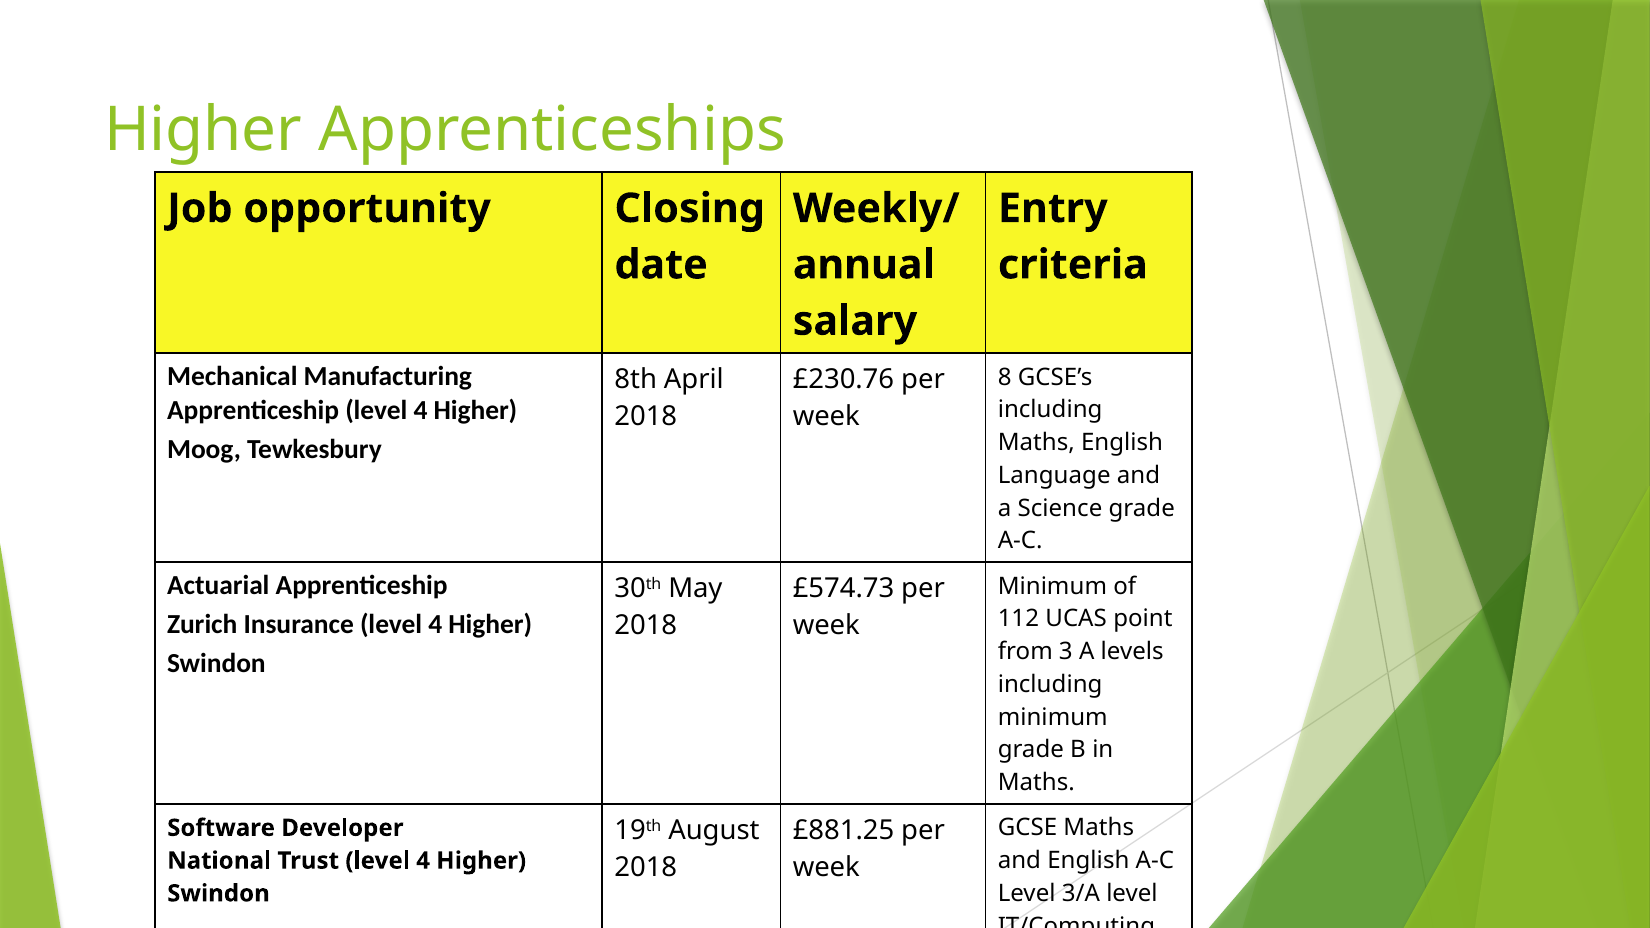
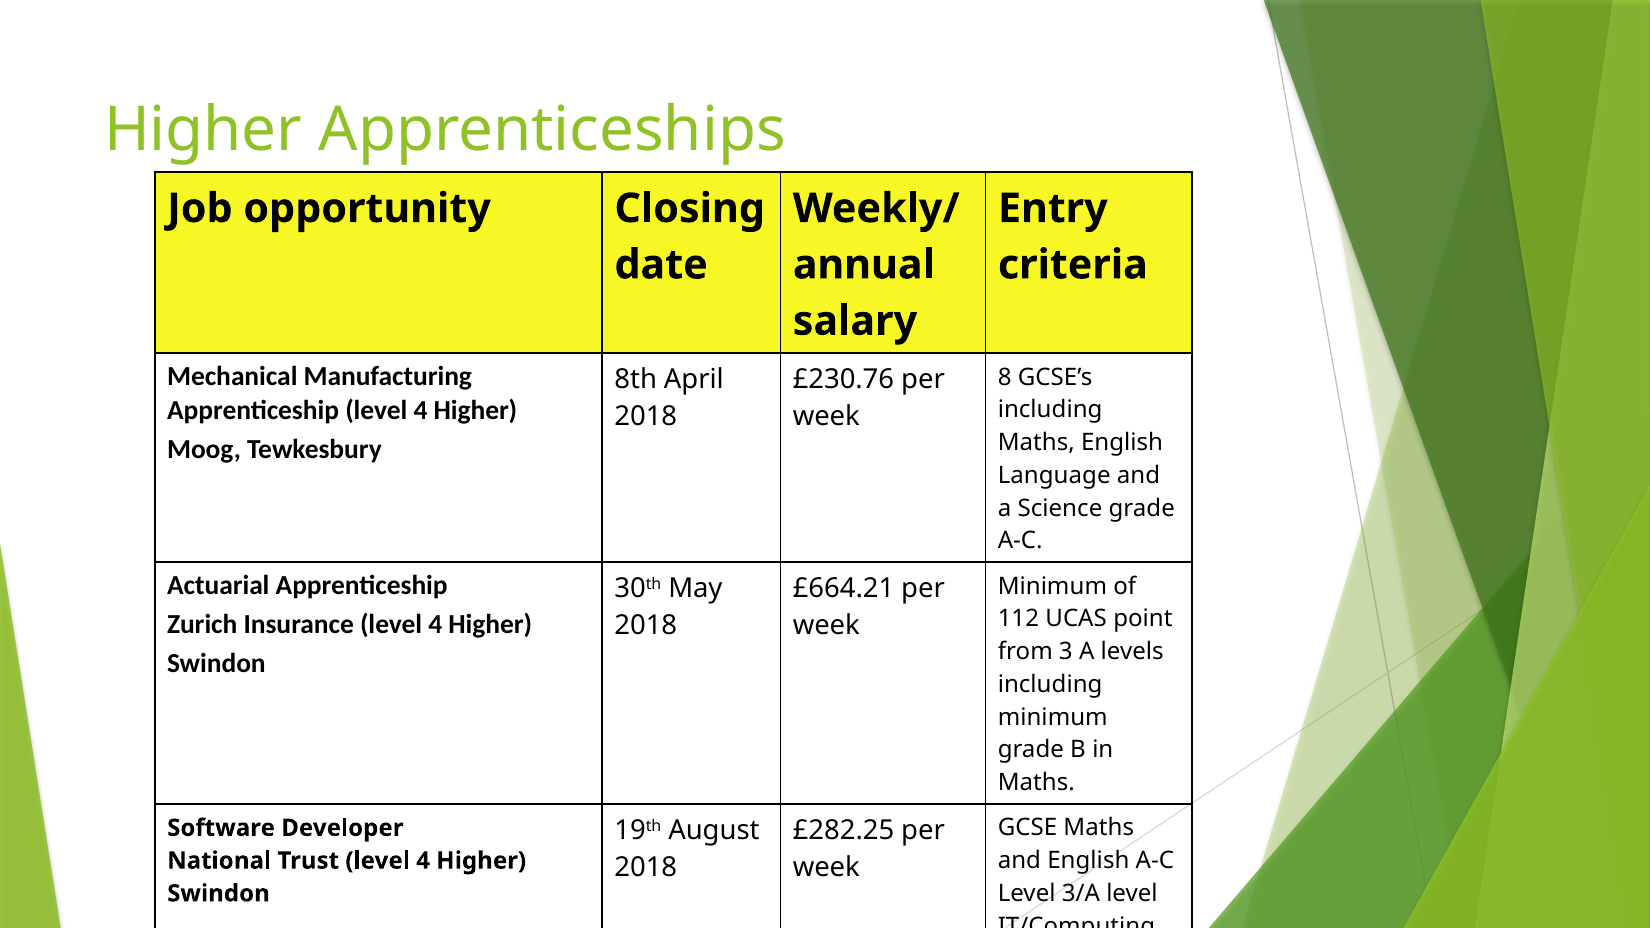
£574.73: £574.73 -> £664.21 (844, 589)
£881.25: £881.25 -> £282.25 (844, 830)
